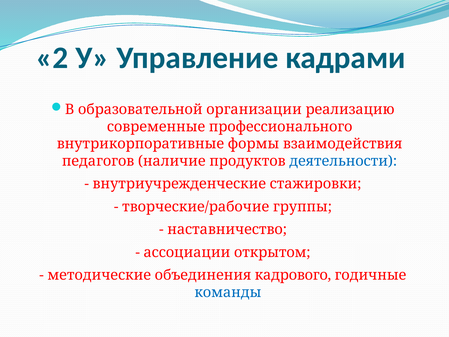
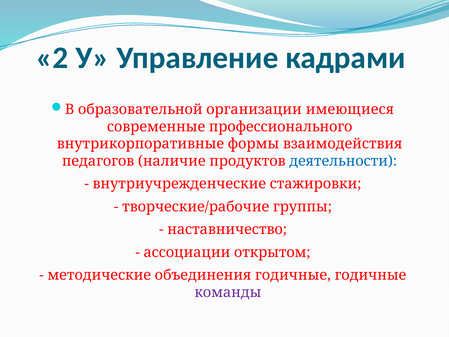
реализацию: реализацию -> имеющиеся (350, 109)
объединения кадрового: кадрового -> годичные (293, 275)
команды colour: blue -> purple (228, 292)
